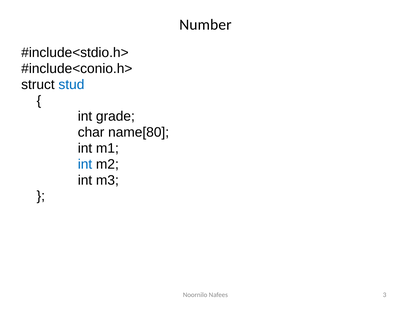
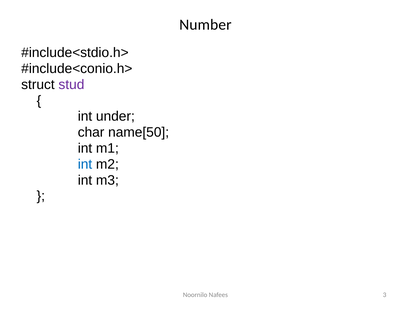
stud colour: blue -> purple (71, 84)
grade: grade -> under (115, 116)
name[80: name[80 -> name[50 (139, 132)
